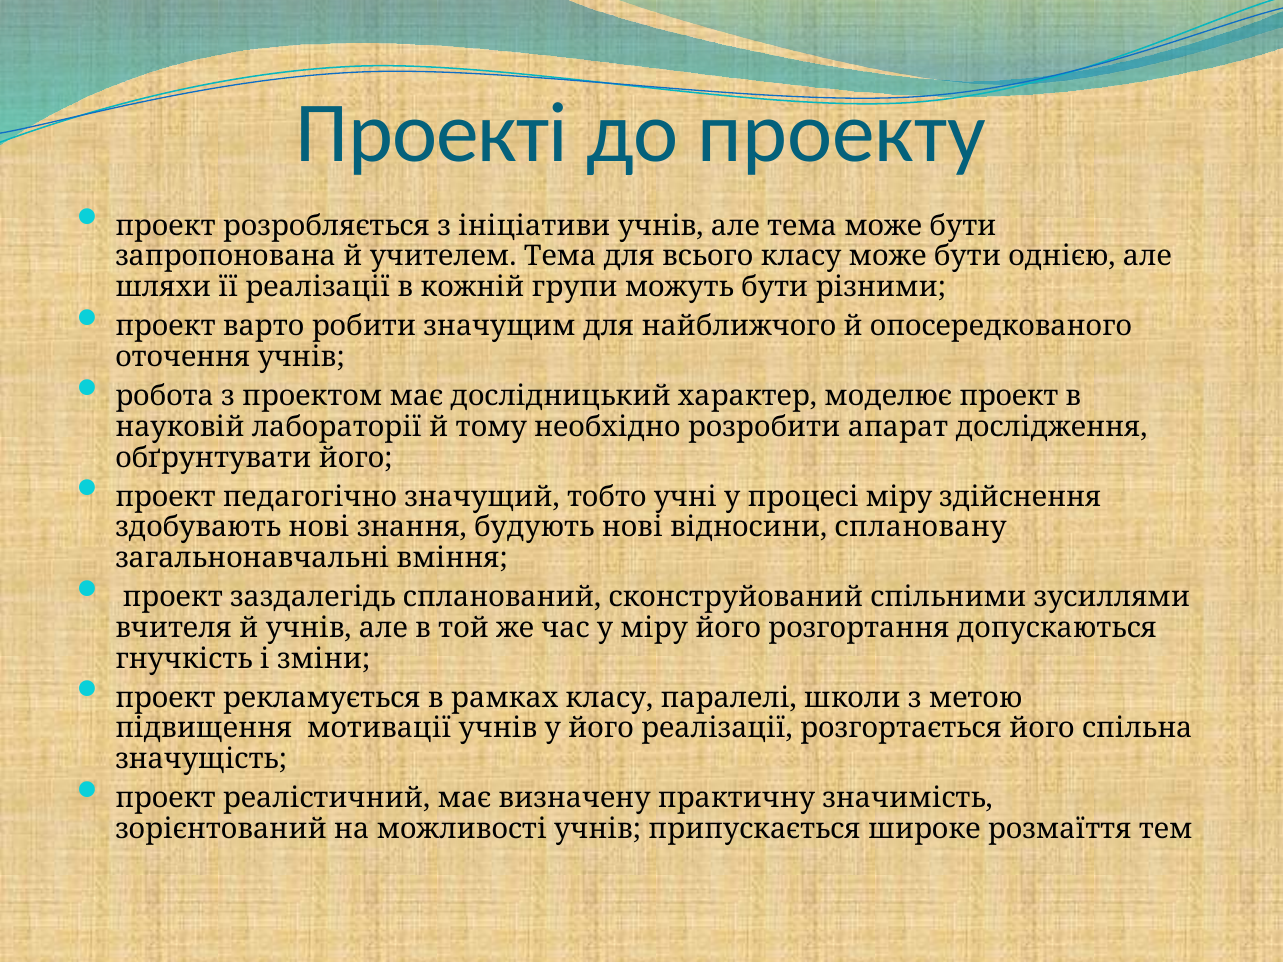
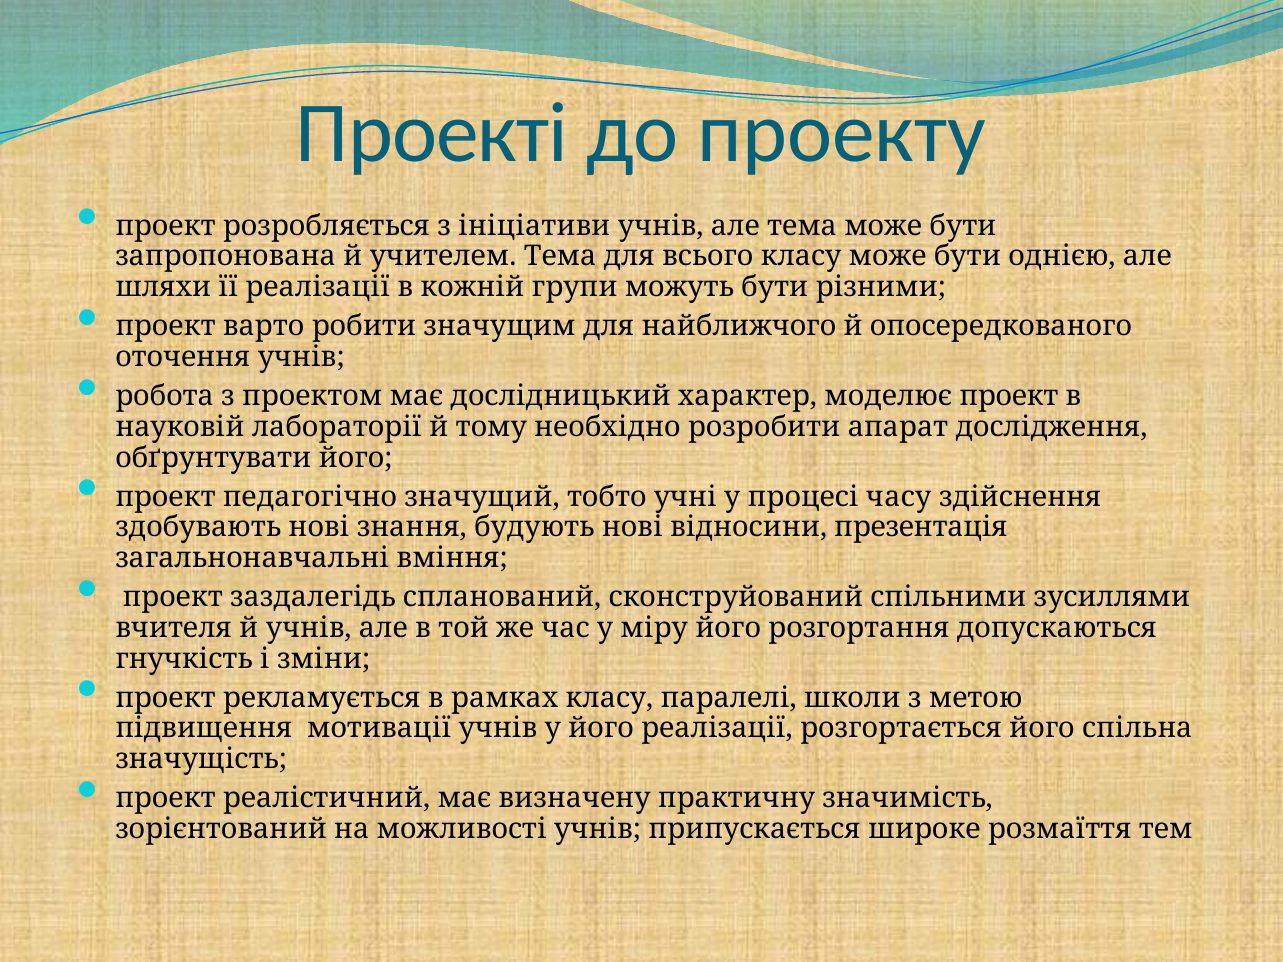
процесі міру: міру -> часу (899, 497)
сплановану: сплановану -> презентація (921, 528)
